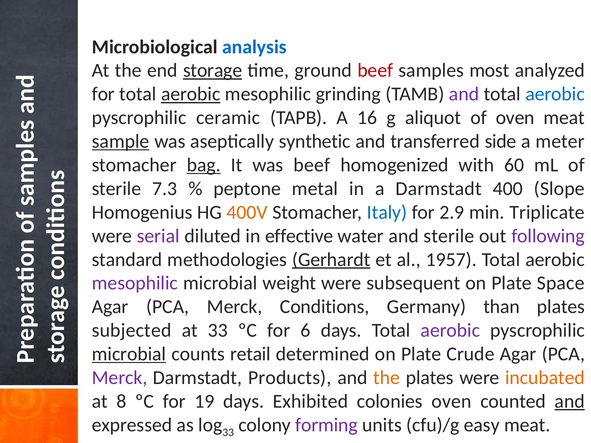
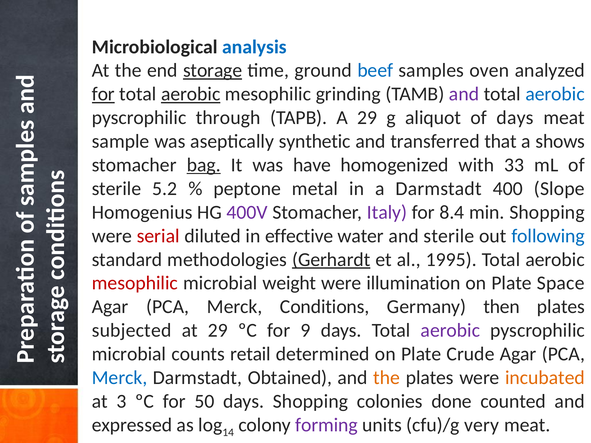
beef colour: red -> blue (375, 71)
most: most -> oven (489, 71)
for underline: none -> present (103, 94)
ceramic: ceramic -> through (228, 118)
A 16: 16 -> 29 (367, 118)
of oven: oven -> days (515, 118)
sample underline: present -> none (121, 141)
side: side -> that (501, 141)
meter: meter -> shows (560, 141)
was beef: beef -> have (312, 165)
60: 60 -> 33 (514, 165)
7.3: 7.3 -> 5.2 (165, 189)
400V colour: orange -> purple (247, 212)
Italy colour: blue -> purple (387, 212)
2.9: 2.9 -> 8.4 (452, 212)
min Triplicate: Triplicate -> Shopping (547, 212)
serial colour: purple -> red (158, 236)
following colour: purple -> blue (548, 236)
1957: 1957 -> 1995 (451, 260)
mesophilic colour: purple -> red (135, 283)
subsequent: subsequent -> illumination (414, 283)
than: than -> then (502, 307)
at 33: 33 -> 29 (218, 331)
6: 6 -> 9 (305, 331)
microbial underline: present -> none (129, 354)
Merck colour: purple -> blue (120, 378)
Products: Products -> Obtained (290, 378)
8: 8 -> 3 (121, 401)
19: 19 -> 50 (204, 401)
days Exhibited: Exhibited -> Shopping (310, 401)
colonies oven: oven -> done (452, 401)
and underline: present -> none (570, 401)
33: 33 -> 14 (228, 433)
easy: easy -> very (482, 425)
